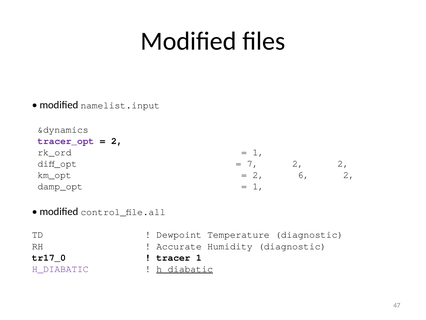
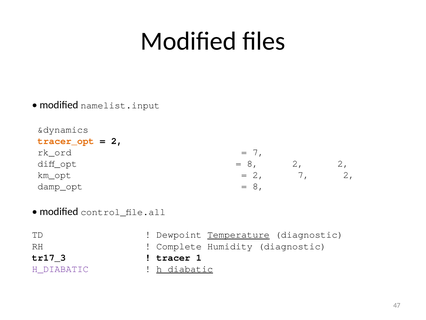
tracer_opt colour: purple -> orange (66, 141)
1: 1 -> 7 (258, 152)
7: 7 -> 8 (253, 164)
2 6: 6 -> 7 (303, 175)
1: 1 -> 8 (258, 186)
Temperature underline: none -> present (238, 234)
Accurate: Accurate -> Complete (179, 246)
tr17_0: tr17_0 -> tr17_3 (49, 257)
